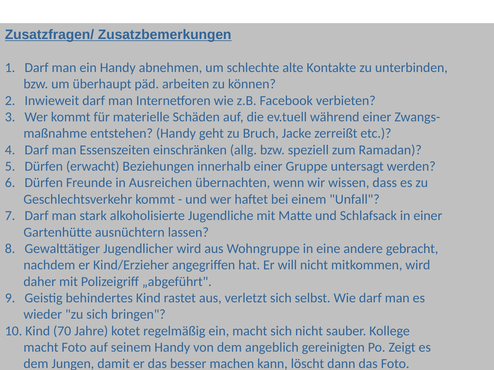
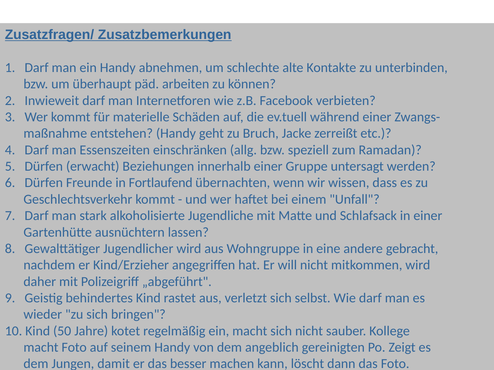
Ausreichen: Ausreichen -> Fortlaufend (161, 183)
70: 70 -> 50 (62, 331)
